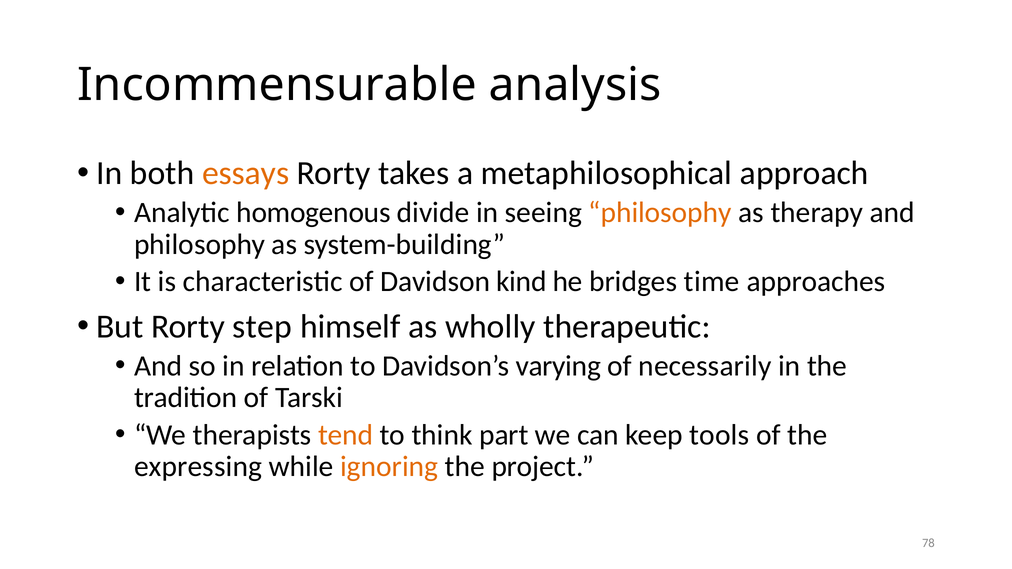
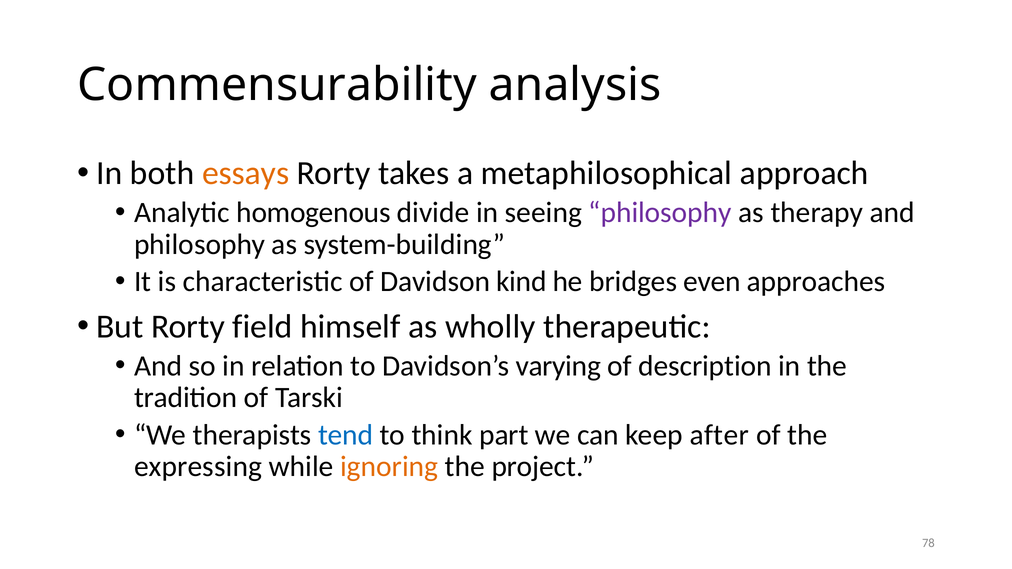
Incommensurable: Incommensurable -> Commensurability (277, 85)
philosophy colour: orange -> purple (660, 213)
time: time -> even (712, 282)
step: step -> field (262, 327)
necessarily: necessarily -> description (705, 366)
tend colour: orange -> blue (346, 435)
tools: tools -> after (719, 435)
